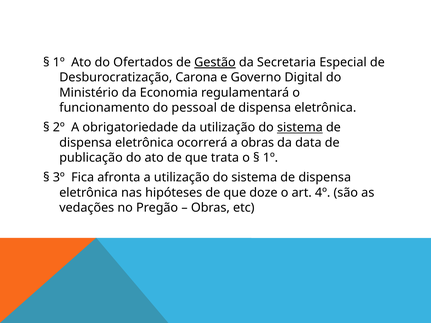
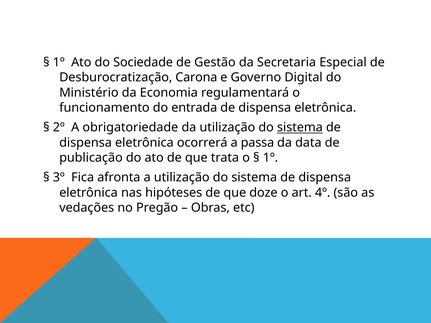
Ofertados: Ofertados -> Sociedade (143, 62)
Gestão underline: present -> none (215, 62)
pessoal: pessoal -> entrada (194, 108)
a obras: obras -> passa (257, 143)
